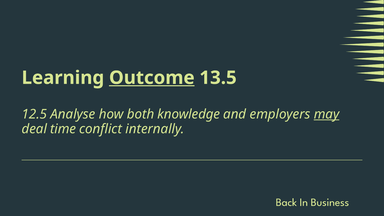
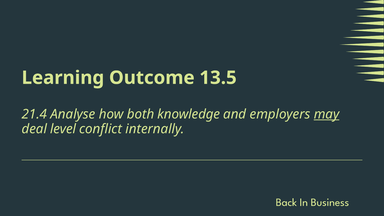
Outcome underline: present -> none (152, 78)
12.5: 12.5 -> 21.4 (34, 114)
time: time -> level (63, 129)
